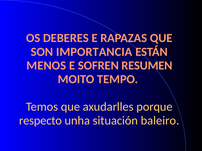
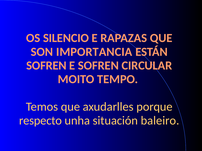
DEBERES: DEBERES -> SILENCIO (66, 38)
MENOS: MENOS -> SOFREN (46, 66)
RESUMEN: RESUMEN -> CIRCULAR (147, 66)
